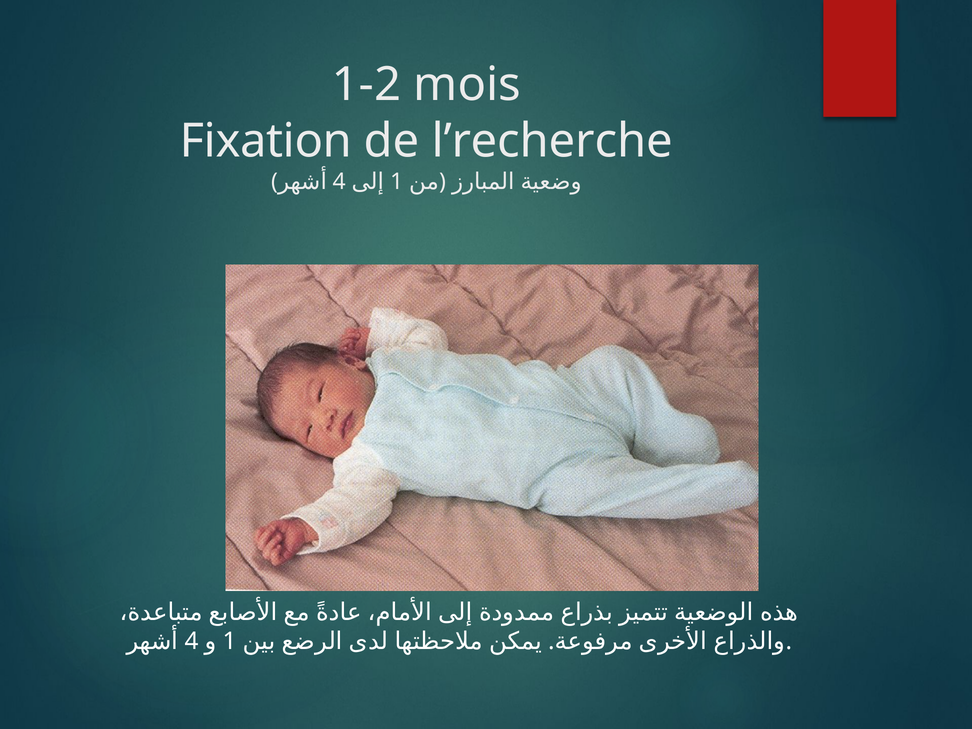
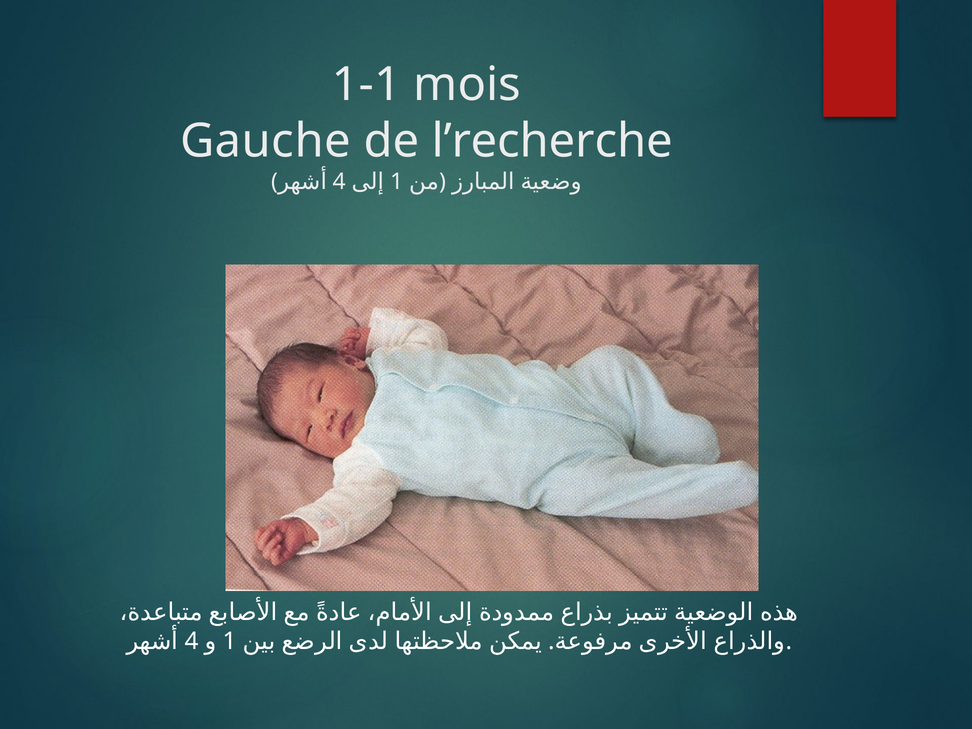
1-2: 1-2 -> 1-1 (366, 85)
Fixation: Fixation -> Gauche (265, 141)
